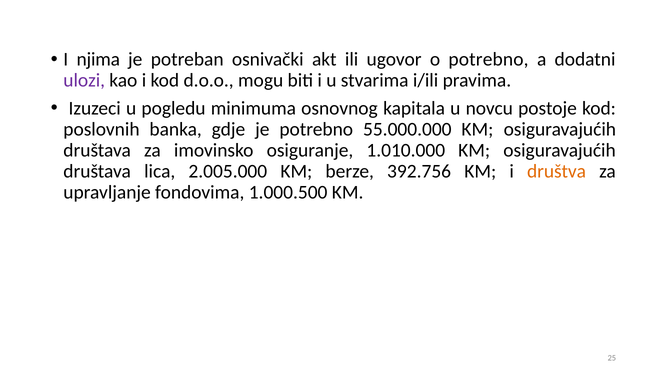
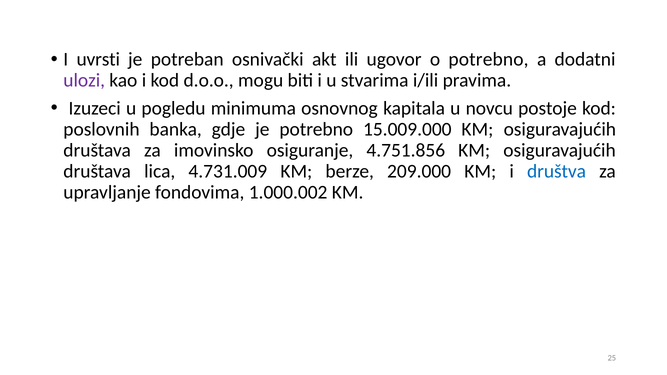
njima: njima -> uvrsti (98, 59)
55.000.000: 55.000.000 -> 15.009.000 (407, 129)
1.010.000: 1.010.000 -> 4.751.856 (406, 150)
2.005.000: 2.005.000 -> 4.731.009 (228, 171)
392.756: 392.756 -> 209.000 (419, 171)
društva colour: orange -> blue (557, 171)
1.000.500: 1.000.500 -> 1.000.002 (288, 192)
